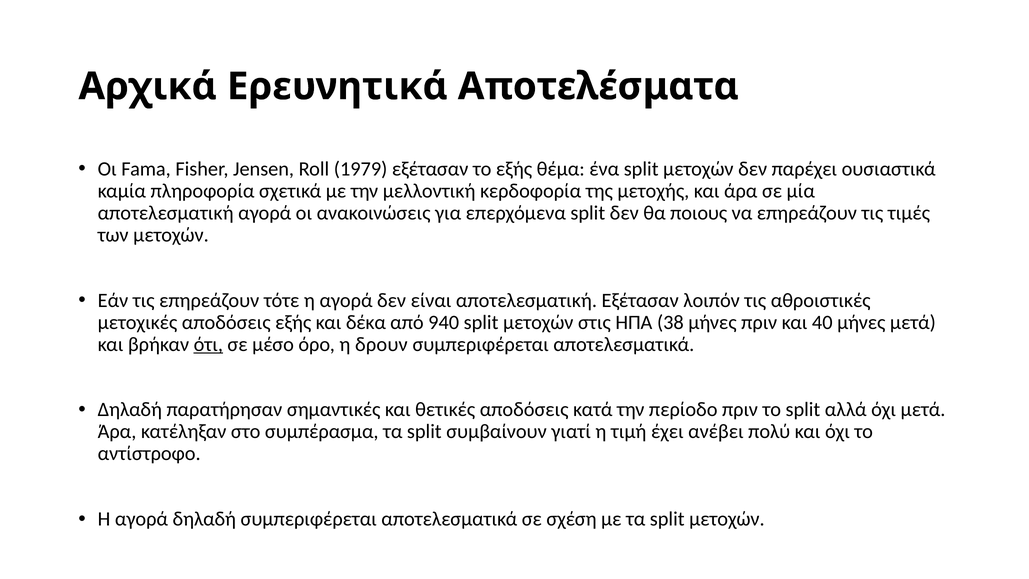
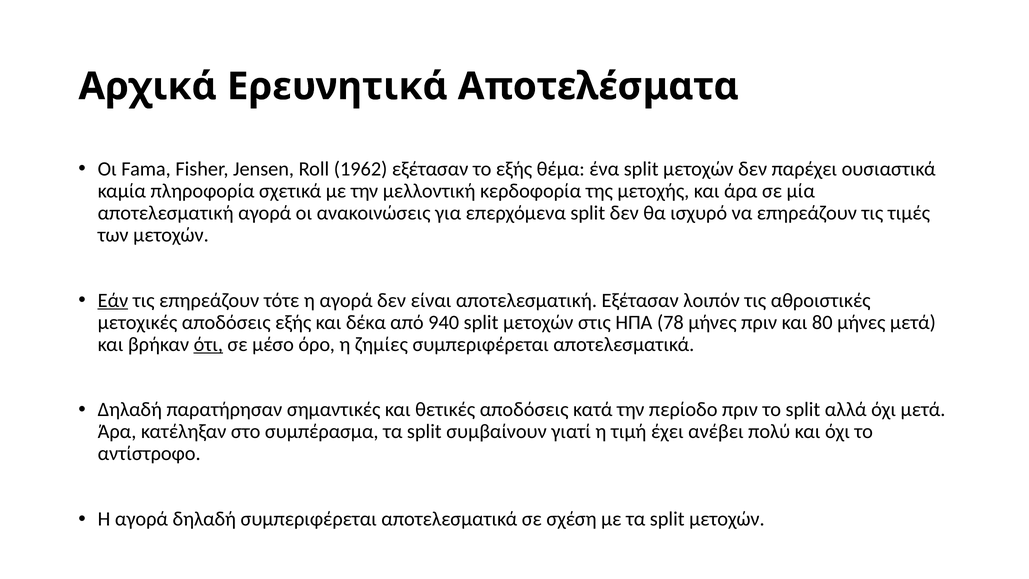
1979: 1979 -> 1962 (361, 169)
ποιους: ποιους -> ισχυρό (699, 213)
Εάν underline: none -> present (113, 300)
38: 38 -> 78 (670, 322)
40: 40 -> 80 (822, 322)
δρουν: δρουν -> ζημίες (381, 344)
